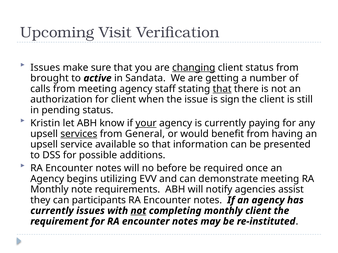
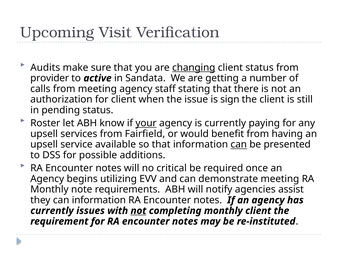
Issues: Issues -> Audits (45, 68)
brought: brought -> provider (50, 78)
that underline: present -> none (222, 89)
Kristin: Kristin -> Roster (45, 123)
services underline: present -> none (79, 134)
General: General -> Fairfield (145, 134)
can underline: none -> present (239, 145)
before: before -> critical (172, 169)
can participants: participants -> information (99, 201)
